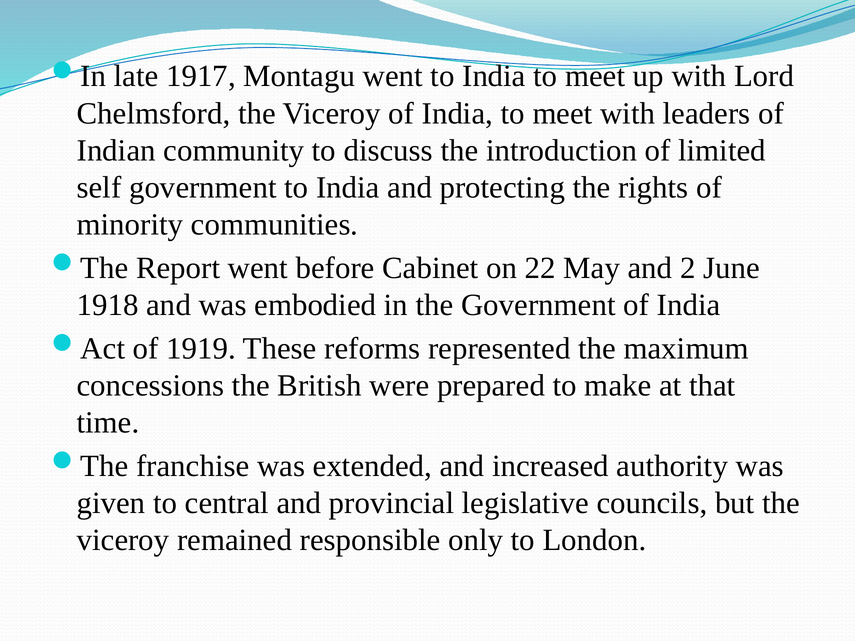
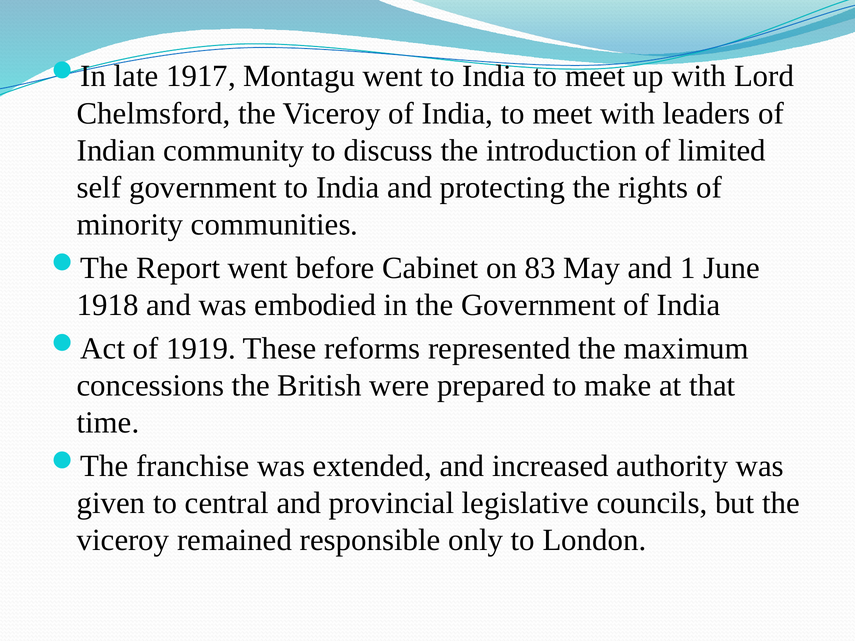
22: 22 -> 83 (540, 268)
2: 2 -> 1 (688, 268)
